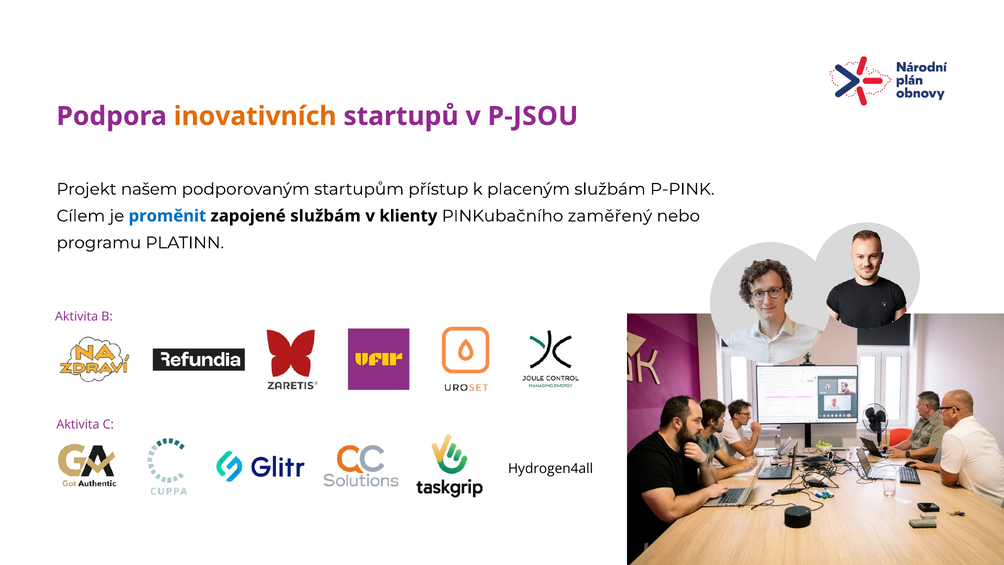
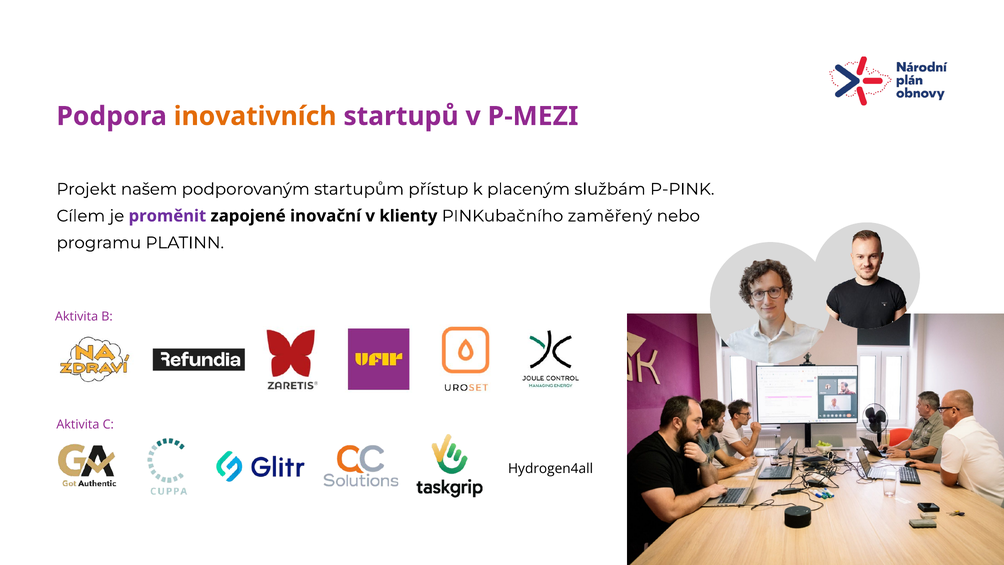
P-JSOU: P-JSOU -> P-MEZI (533, 116)
proměnit colour: blue -> purple (167, 216)
zapojené službám: službám -> inovační (326, 216)
